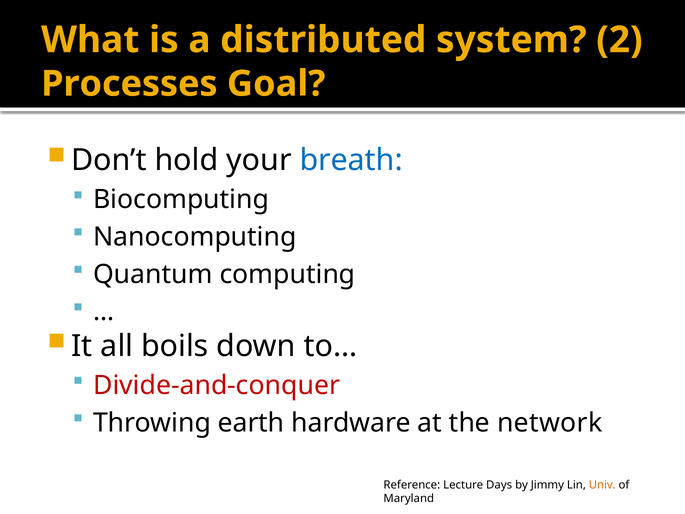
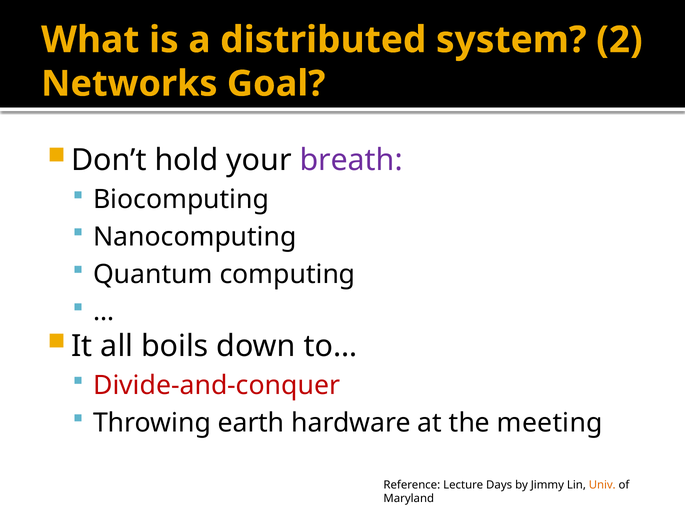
Processes: Processes -> Networks (129, 84)
breath colour: blue -> purple (351, 160)
network: network -> meeting (550, 423)
